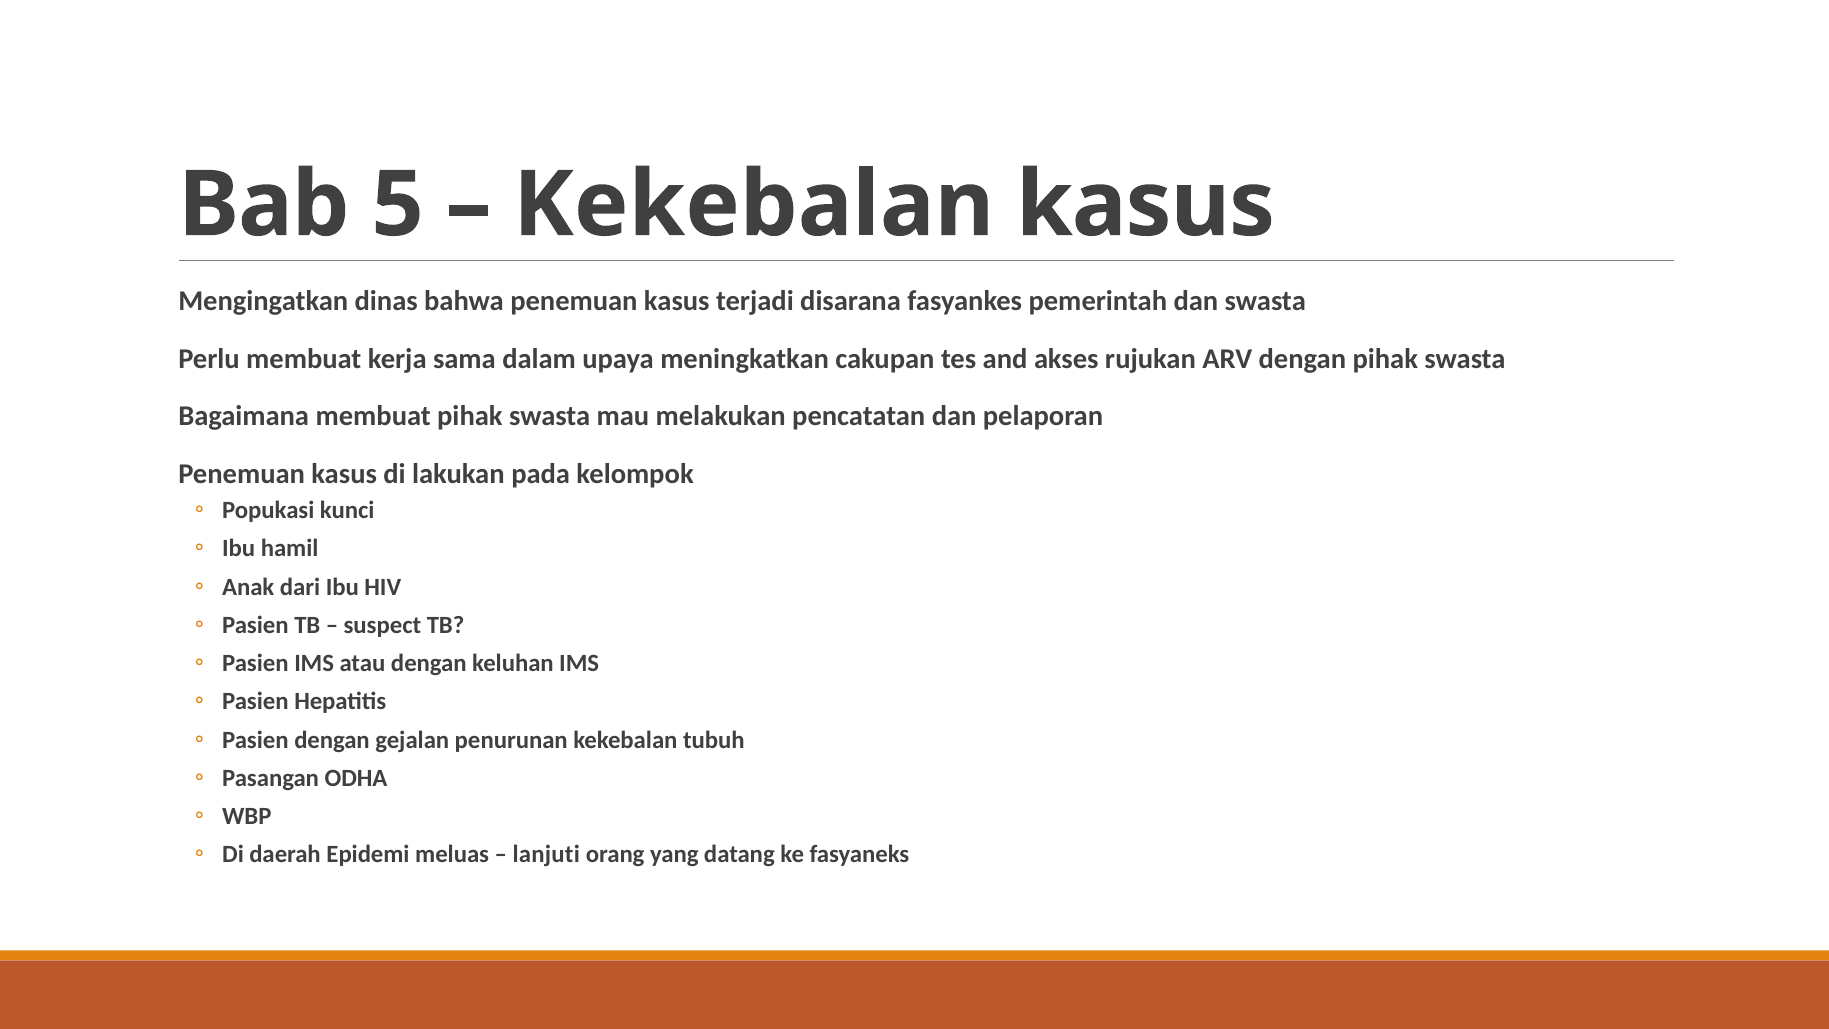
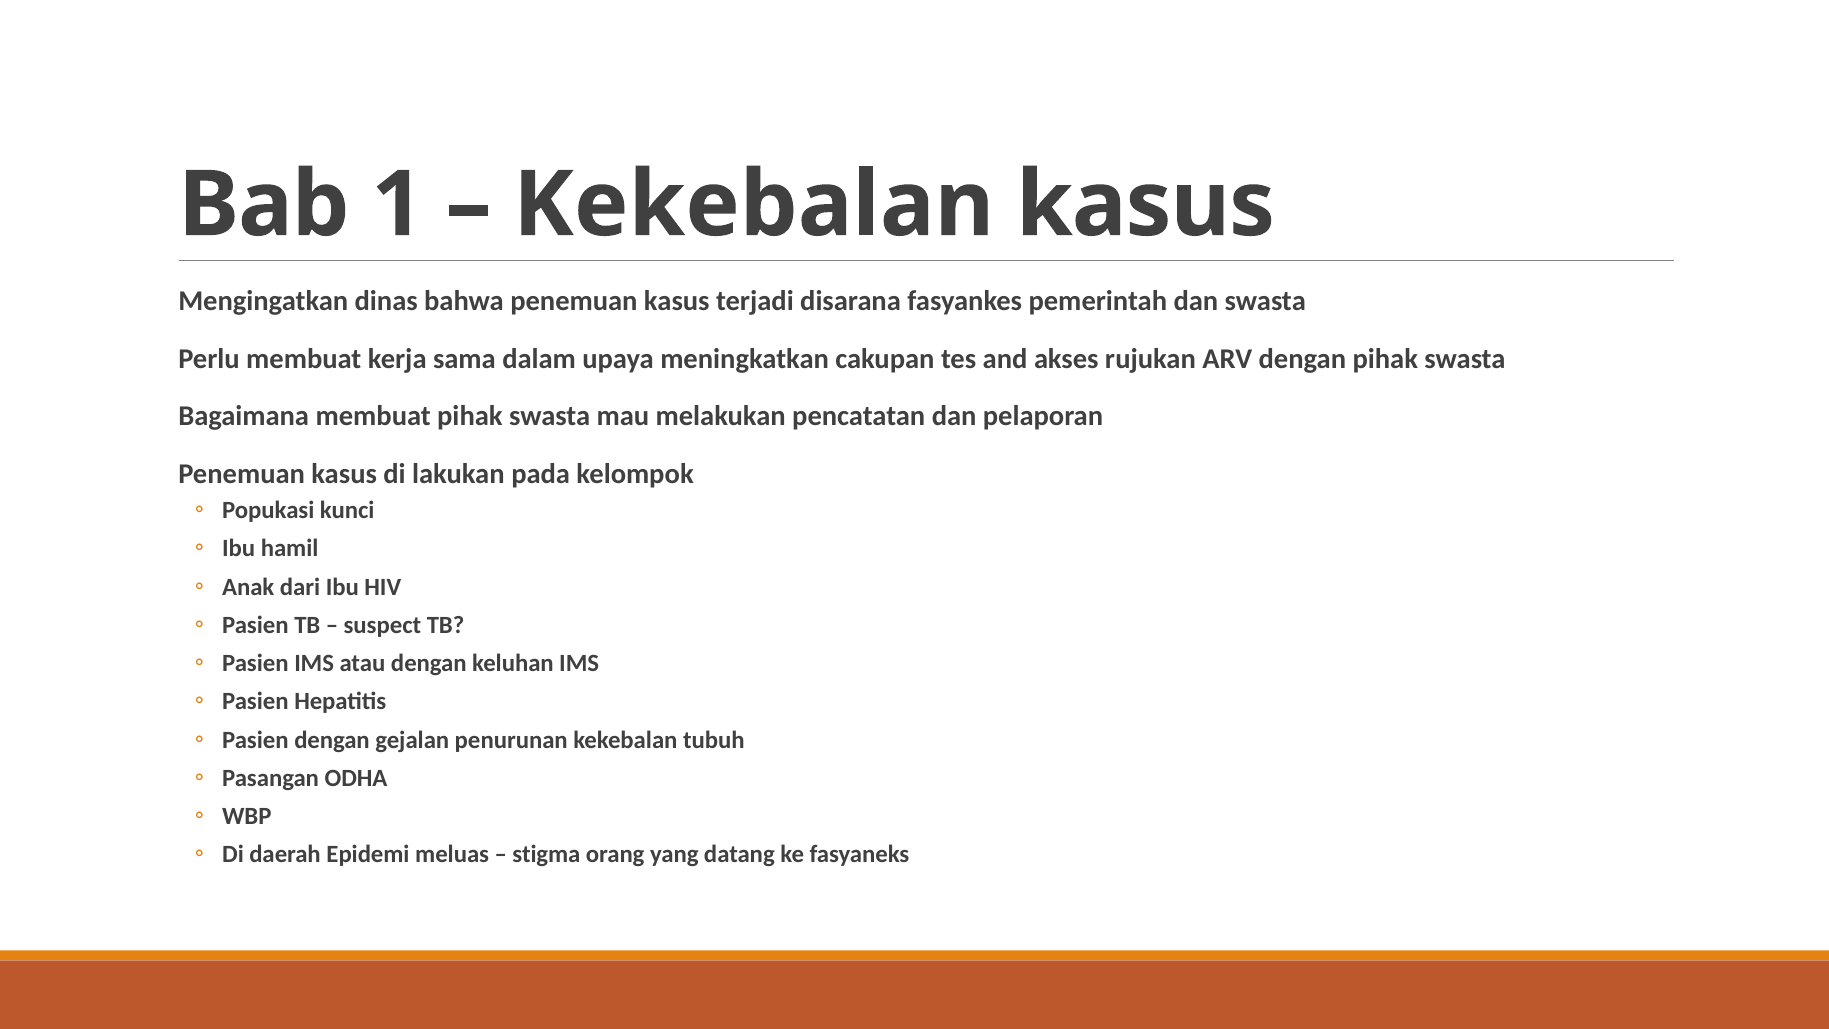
5: 5 -> 1 (398, 205)
lanjuti: lanjuti -> stigma (546, 854)
